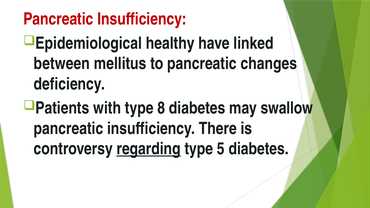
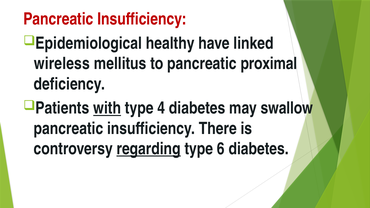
between: between -> wireless (62, 64)
changes: changes -> proximal (269, 64)
with underline: none -> present (107, 108)
8: 8 -> 4 (161, 108)
5: 5 -> 6 (221, 149)
